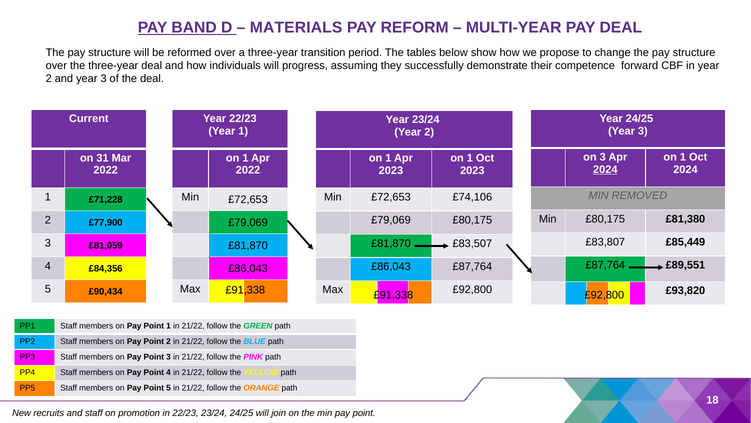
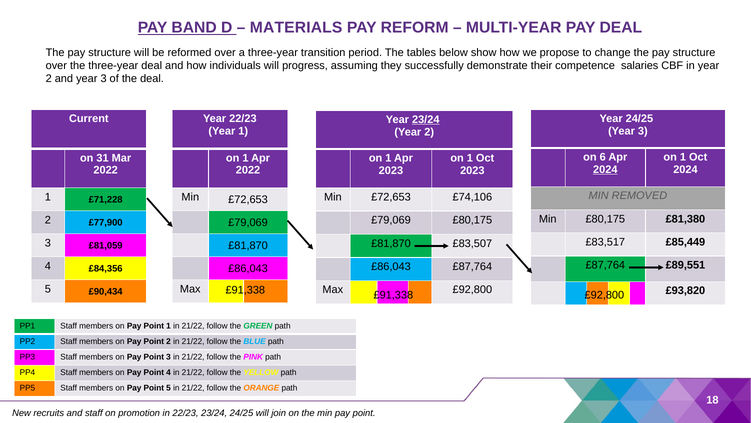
forward: forward -> salaries (640, 66)
23/24 underline: none -> present (426, 119)
on 3: 3 -> 6 (603, 157)
£83,807: £83,807 -> £83,517 (605, 242)
